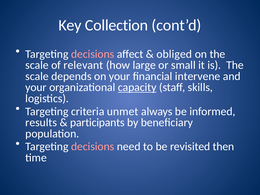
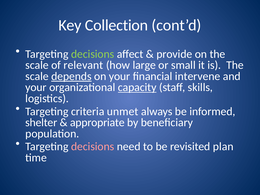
decisions colour: pink -> light green (93, 54)
obliged: obliged -> provide (174, 54)
depends underline: none -> present (71, 76)
results: results -> shelter (41, 123)
participants: participants -> appropriate (97, 123)
then: then -> plan (223, 147)
